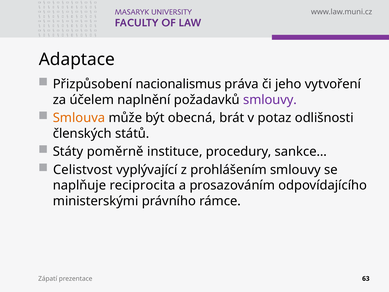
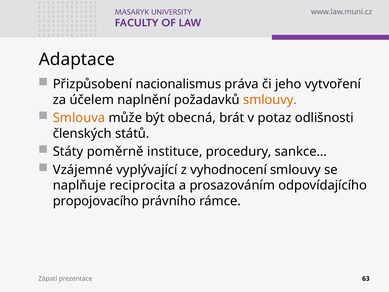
smlouvy colour: purple -> orange (270, 100)
Celistvost: Celistvost -> Vzájemné (83, 170)
prohlášením: prohlášením -> vyhodnocení (229, 170)
ministerskými: ministerskými -> propojovacího (96, 201)
